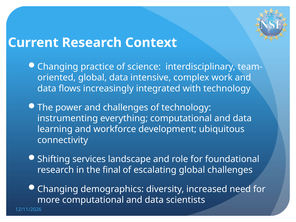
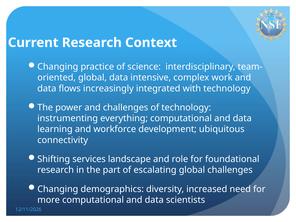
final: final -> part (112, 170)
